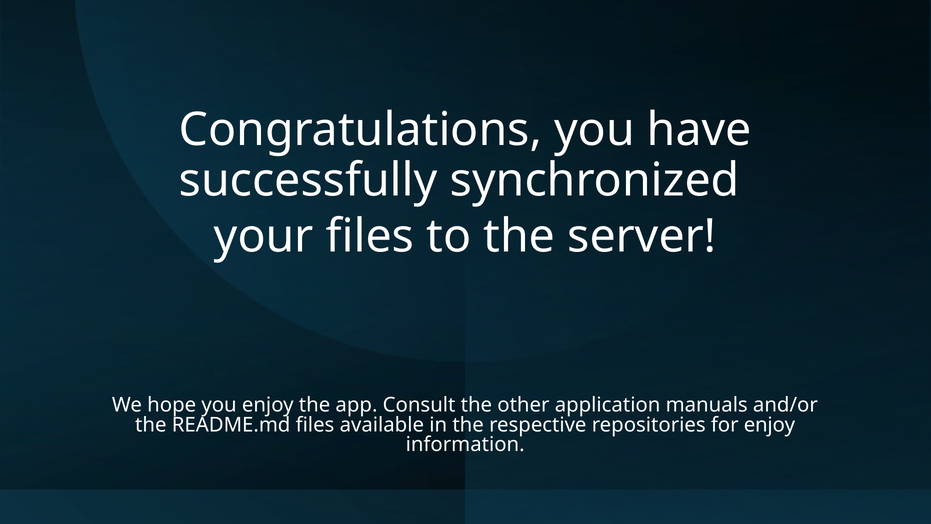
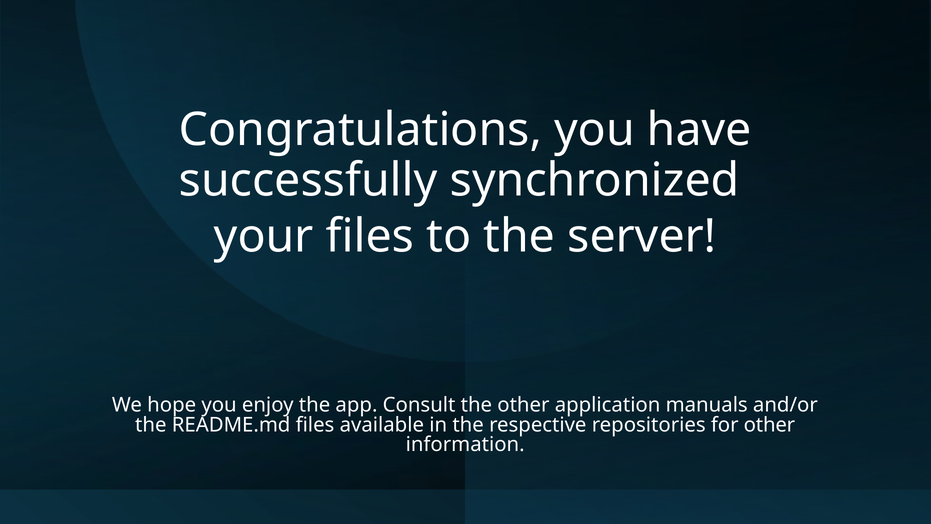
for enjoy: enjoy -> other (769, 425)
